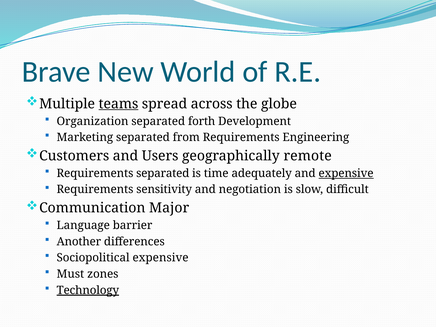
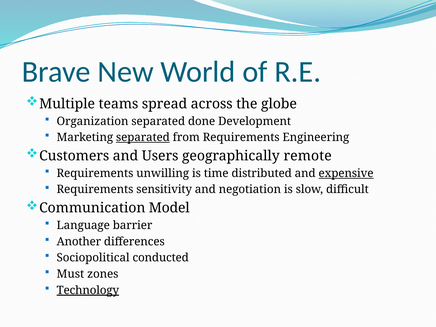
teams underline: present -> none (118, 104)
forth: forth -> done (202, 121)
separated underline: none -> present (143, 137)
Requirements separated: separated -> unwilling (163, 173)
adequately: adequately -> distributed (262, 173)
Major: Major -> Model (169, 208)
Sociopolitical expensive: expensive -> conducted (161, 258)
